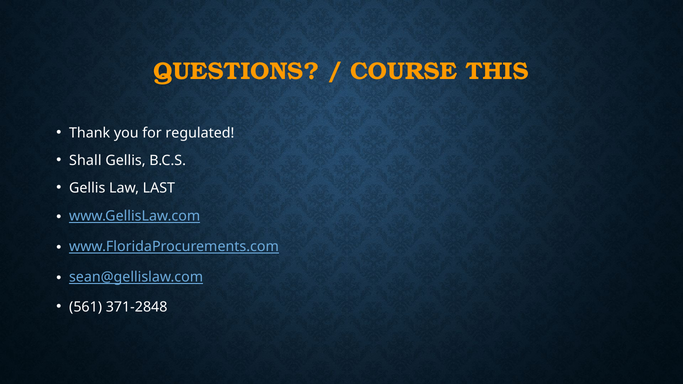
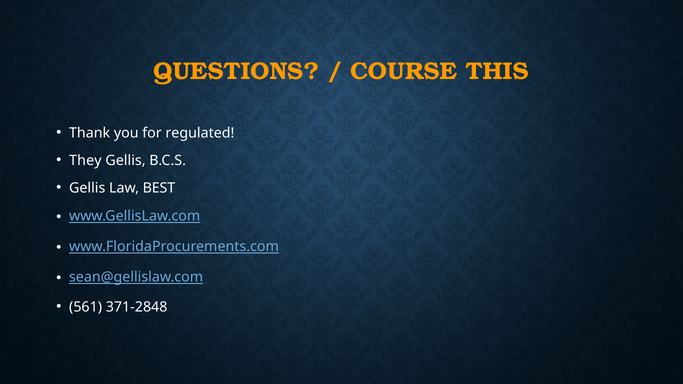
Shall: Shall -> They (85, 161)
LAST: LAST -> BEST (159, 188)
